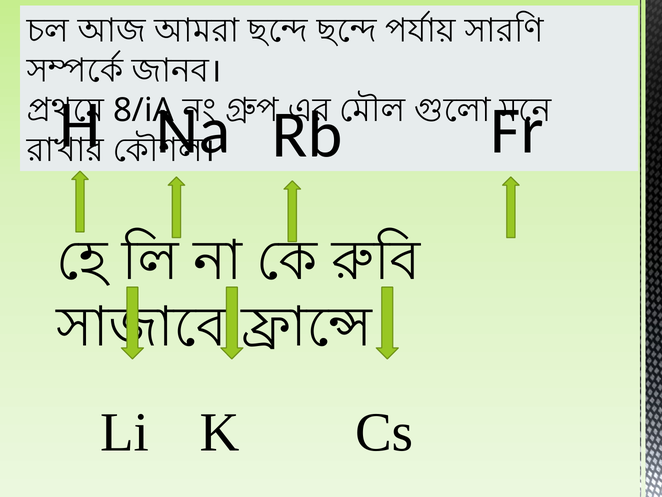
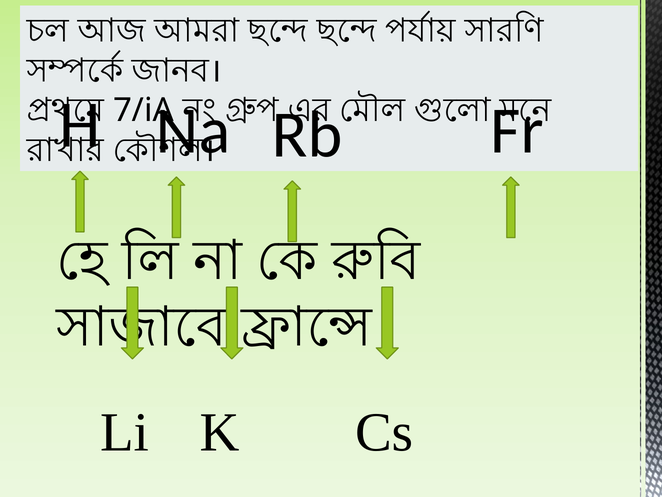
8/iA: 8/iA -> 7/iA (143, 110)
